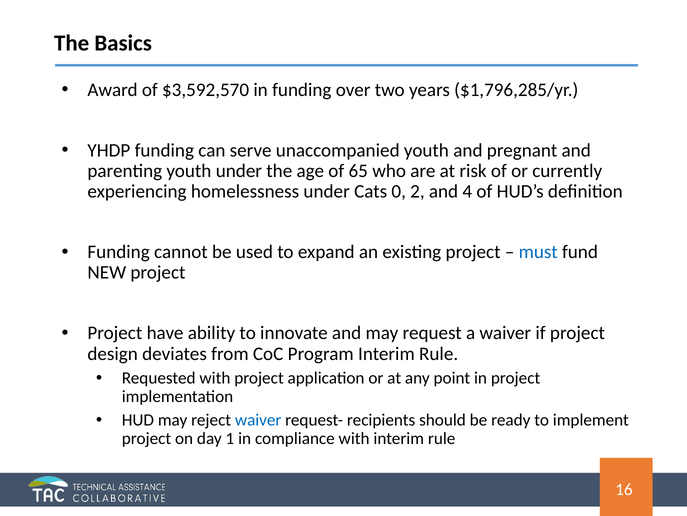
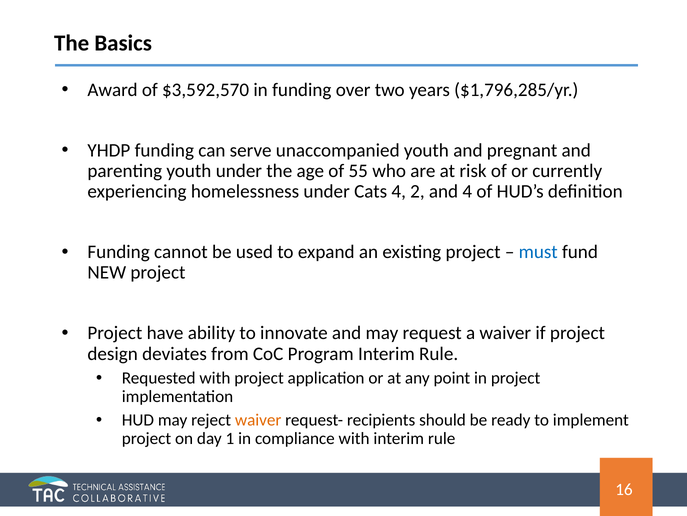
65: 65 -> 55 (358, 171)
Cats 0: 0 -> 4 (399, 191)
waiver colour: blue -> orange (258, 420)
